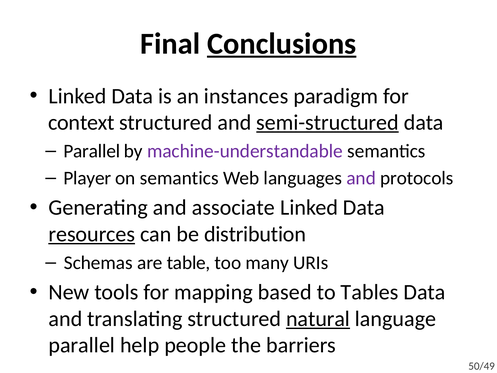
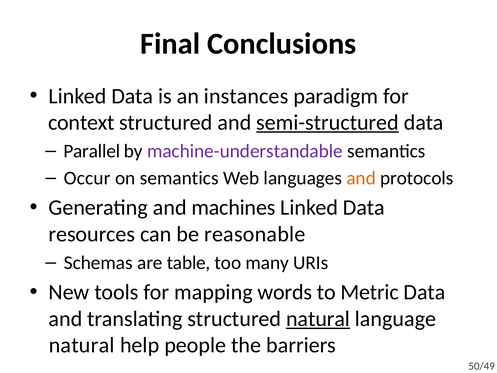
Conclusions underline: present -> none (282, 44)
Player: Player -> Occur (87, 178)
and colour: purple -> orange (361, 178)
associate: associate -> machines (233, 208)
resources underline: present -> none (92, 234)
distribution: distribution -> reasonable (255, 234)
based: based -> words (285, 292)
Tables: Tables -> Metric (370, 292)
parallel: parallel -> natural (82, 345)
